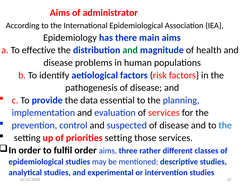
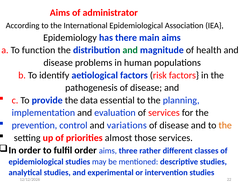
effective: effective -> function (39, 50)
suspected: suspected -> variations (127, 125)
the colour: blue -> orange (225, 125)
priorities setting: setting -> almost (118, 138)
